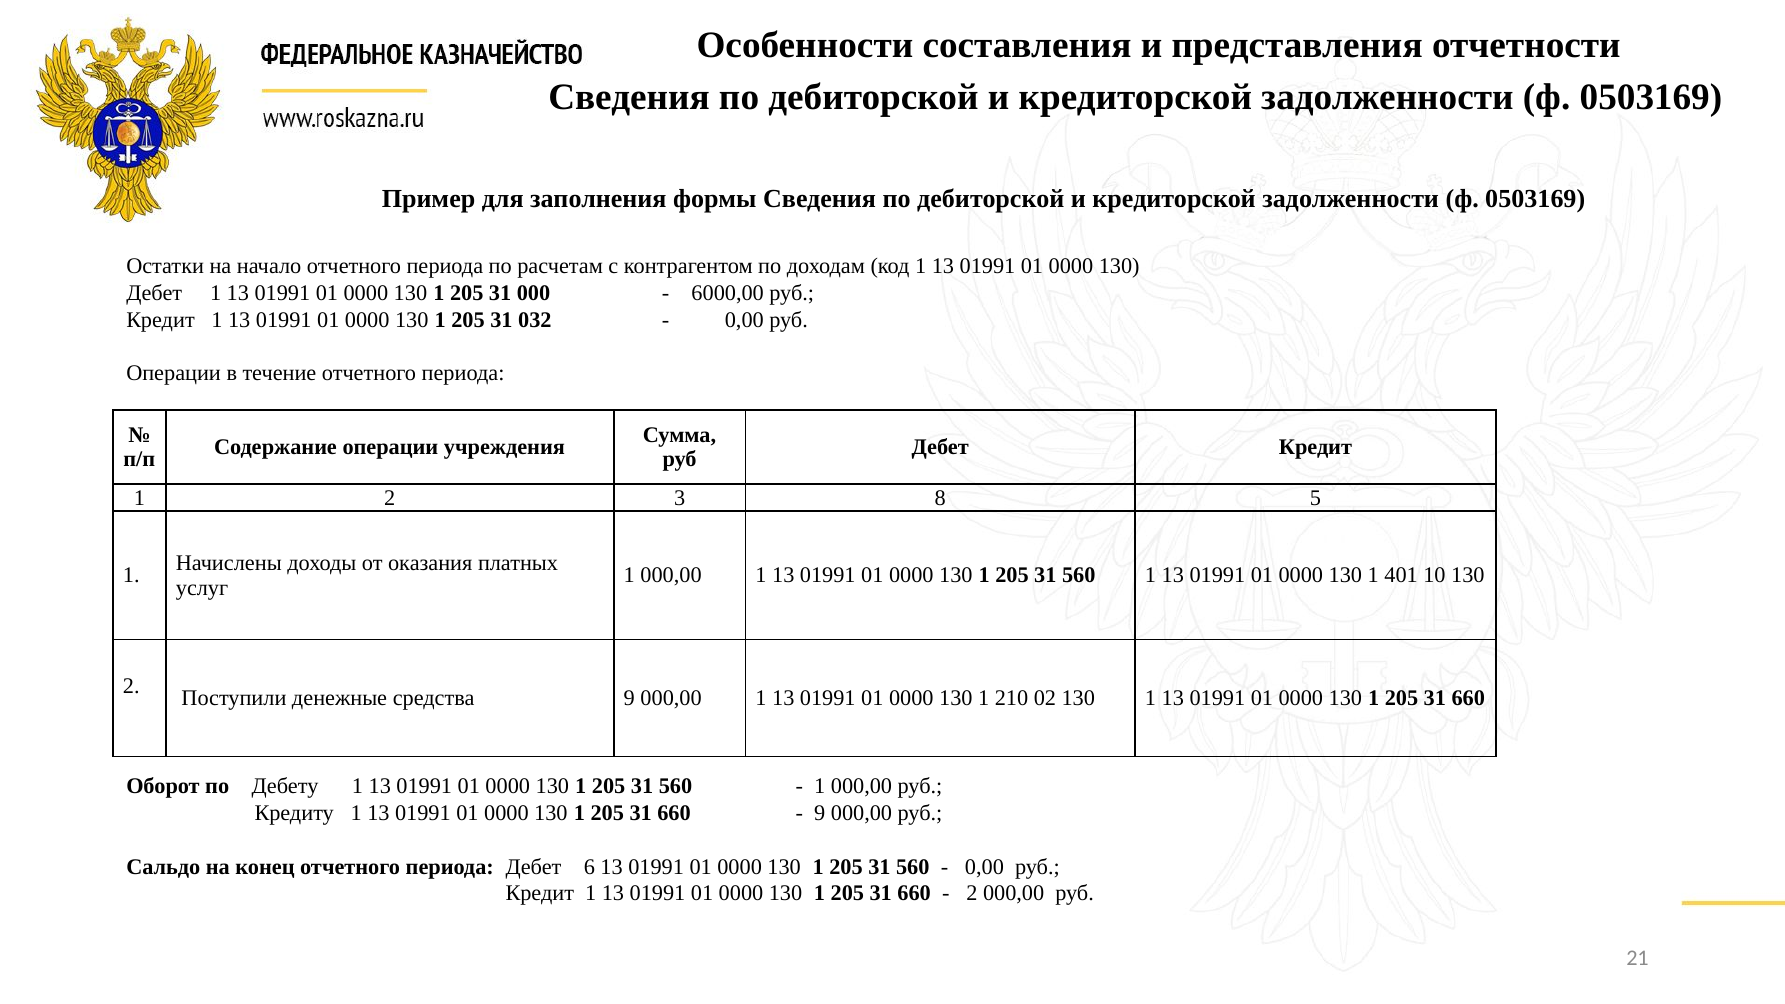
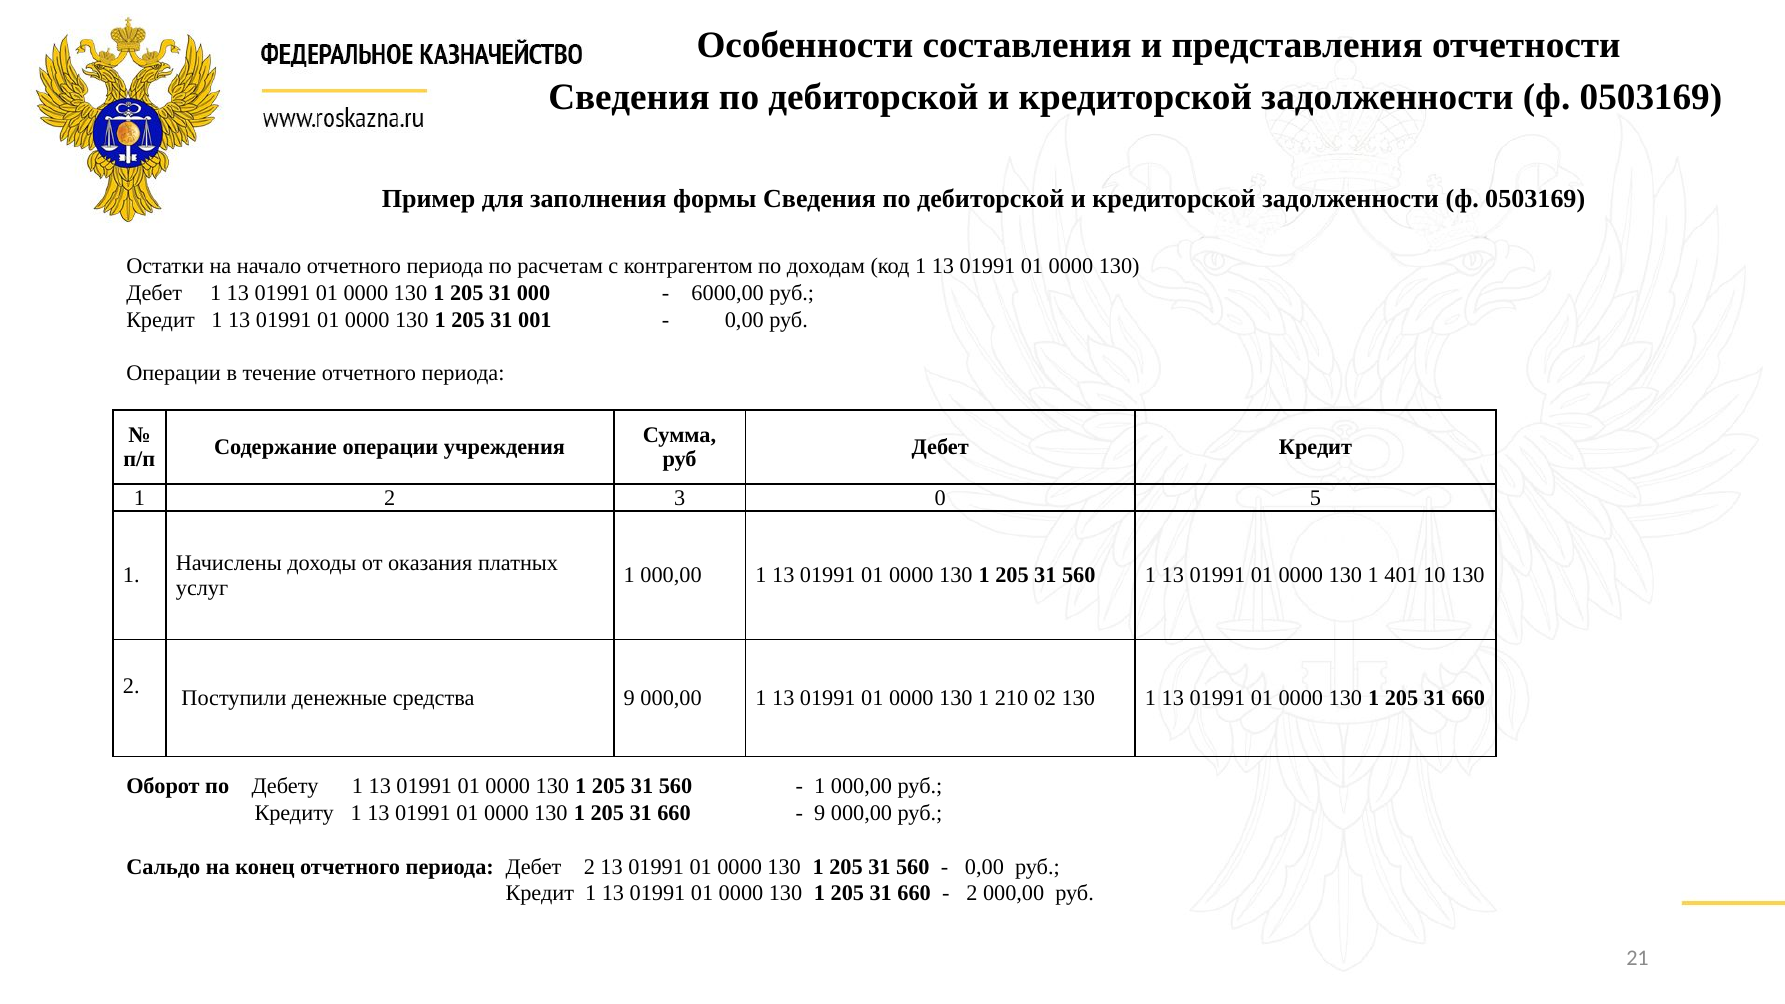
032: 032 -> 001 (535, 320)
8: 8 -> 0 (940, 498)
Дебет 6: 6 -> 2 (589, 867)
